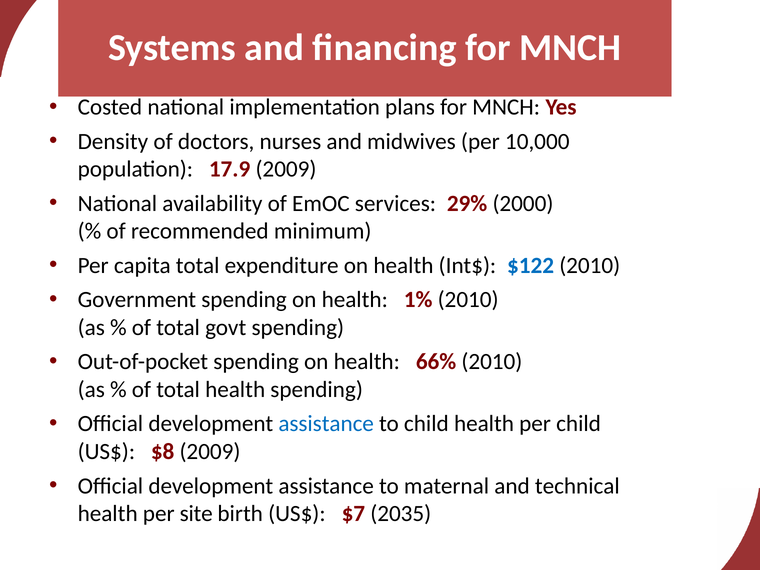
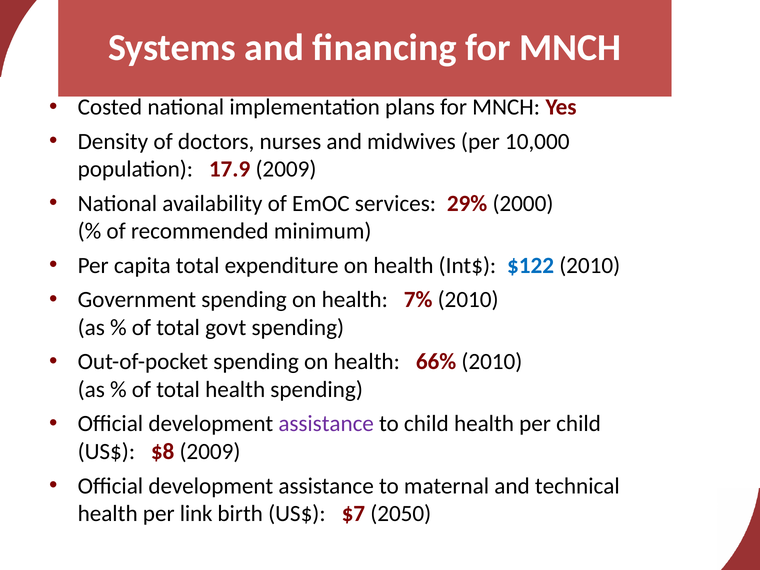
1%: 1% -> 7% (418, 300)
assistance colour: blue -> purple (326, 424)
site: site -> link (196, 514)
2035: 2035 -> 2050 (401, 514)
